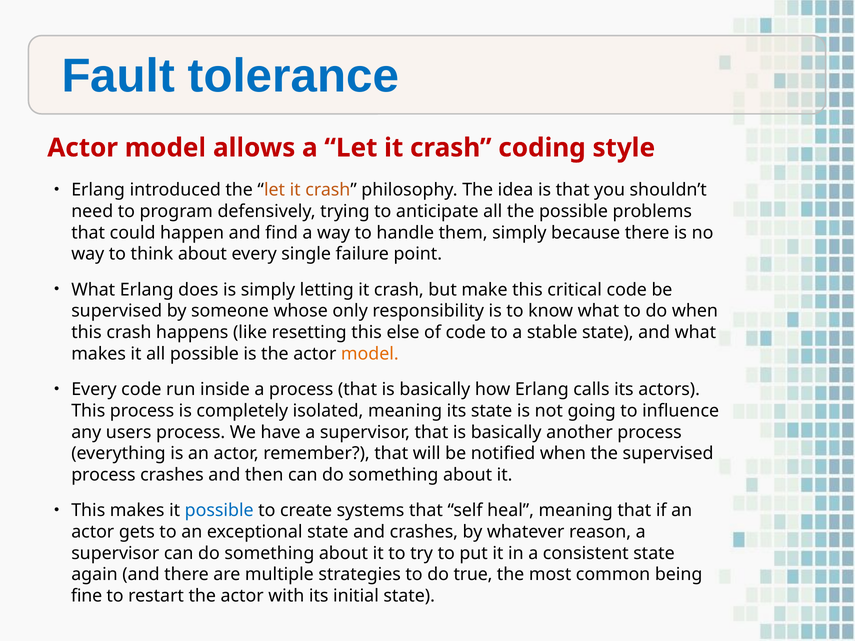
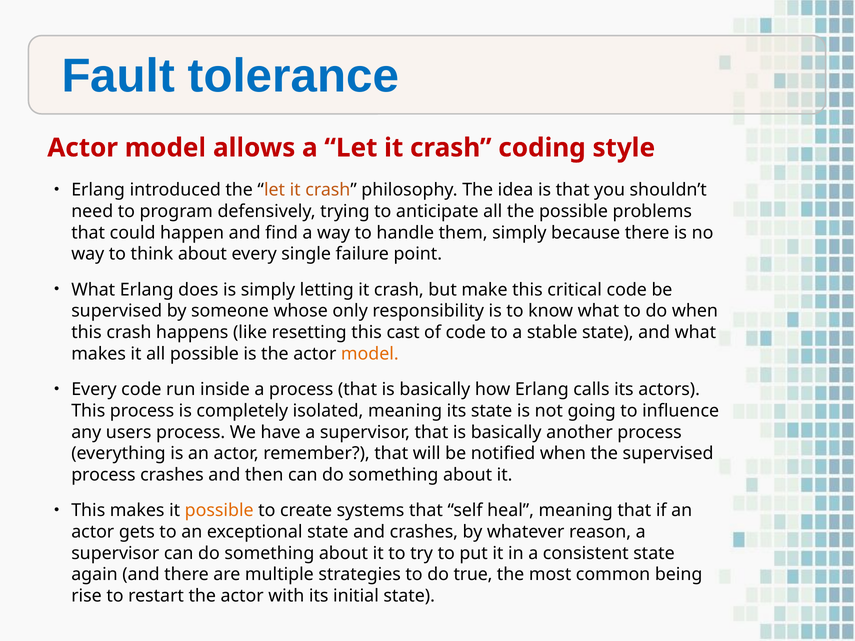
else: else -> cast (403, 333)
possible colour: blue -> orange (219, 511)
fine: fine -> rise (87, 596)
